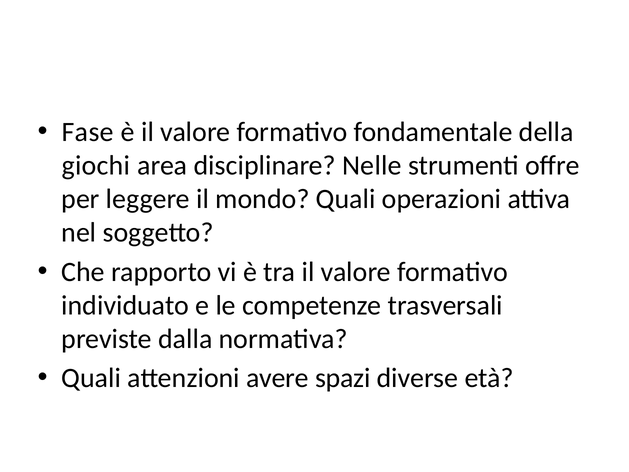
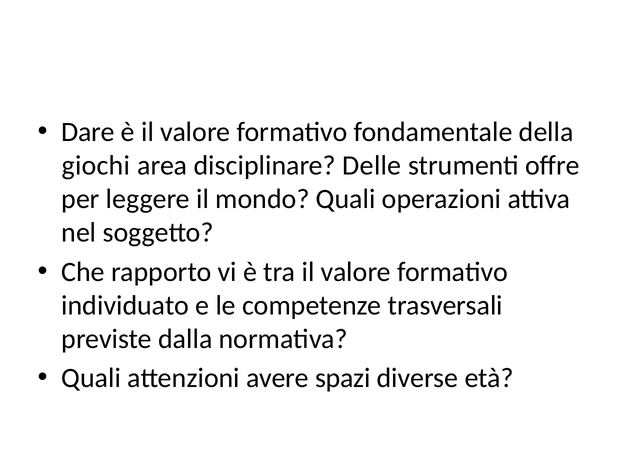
Fase: Fase -> Dare (88, 132)
Nelle: Nelle -> Delle (372, 166)
